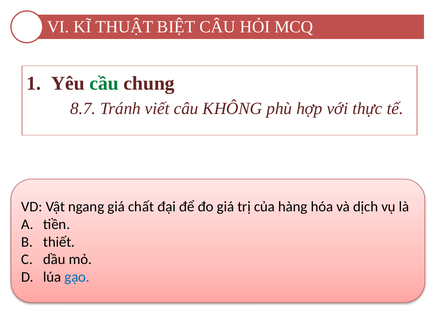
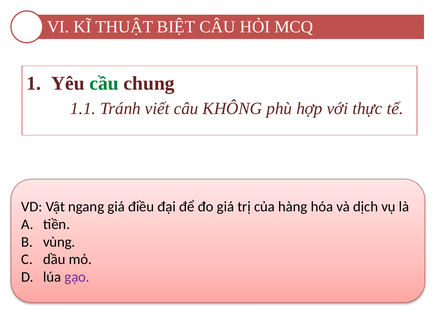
8.7: 8.7 -> 1.1 (83, 109)
chất: chất -> điều (141, 207)
thiết: thiết -> vùng (59, 242)
gạo colour: blue -> purple (77, 277)
